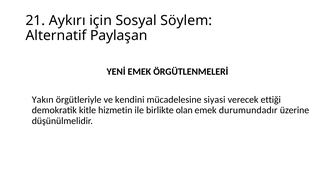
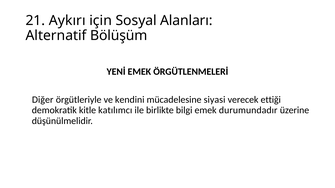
Söylem: Söylem -> Alanları (186, 21)
Paylaşan: Paylaşan -> Bölüşüm (119, 36)
Yakın: Yakın -> Diğer (43, 100)
hizmetin: hizmetin -> katılımcı (115, 111)
olan: olan -> bilgi (184, 111)
